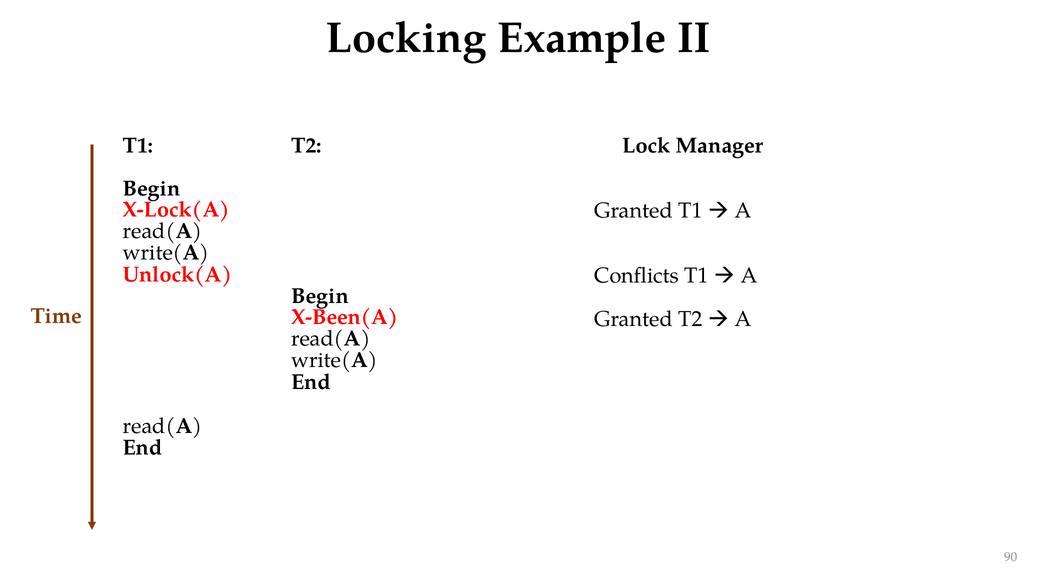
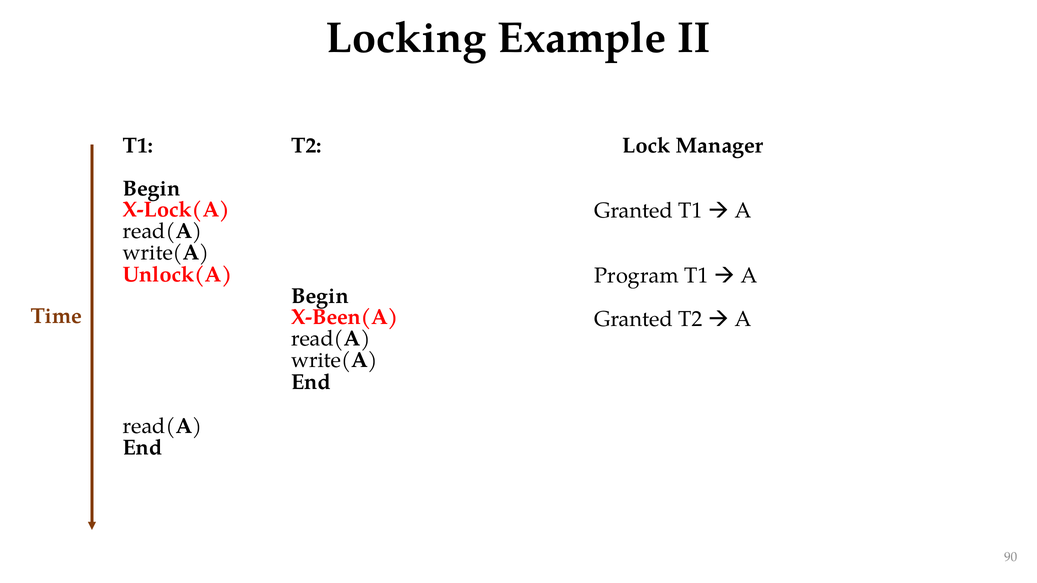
Conflicts: Conflicts -> Program (637, 276)
